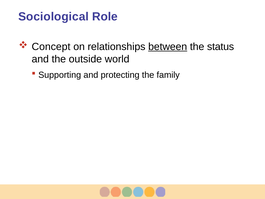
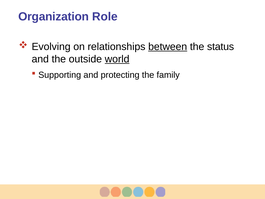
Sociological: Sociological -> Organization (54, 16)
Concept: Concept -> Evolving (51, 47)
world underline: none -> present (117, 59)
